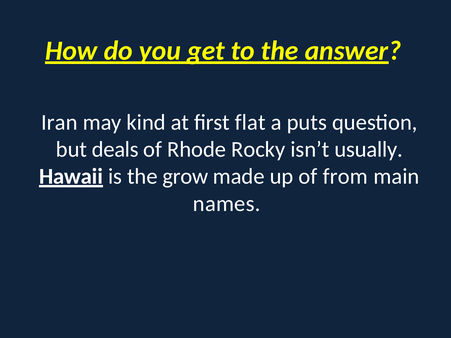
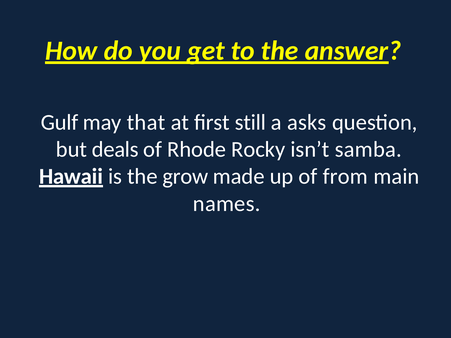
Iran: Iran -> Gulf (60, 123)
kind: kind -> that (146, 123)
flat: flat -> still (250, 123)
puts: puts -> asks (307, 123)
usually: usually -> samba (368, 150)
